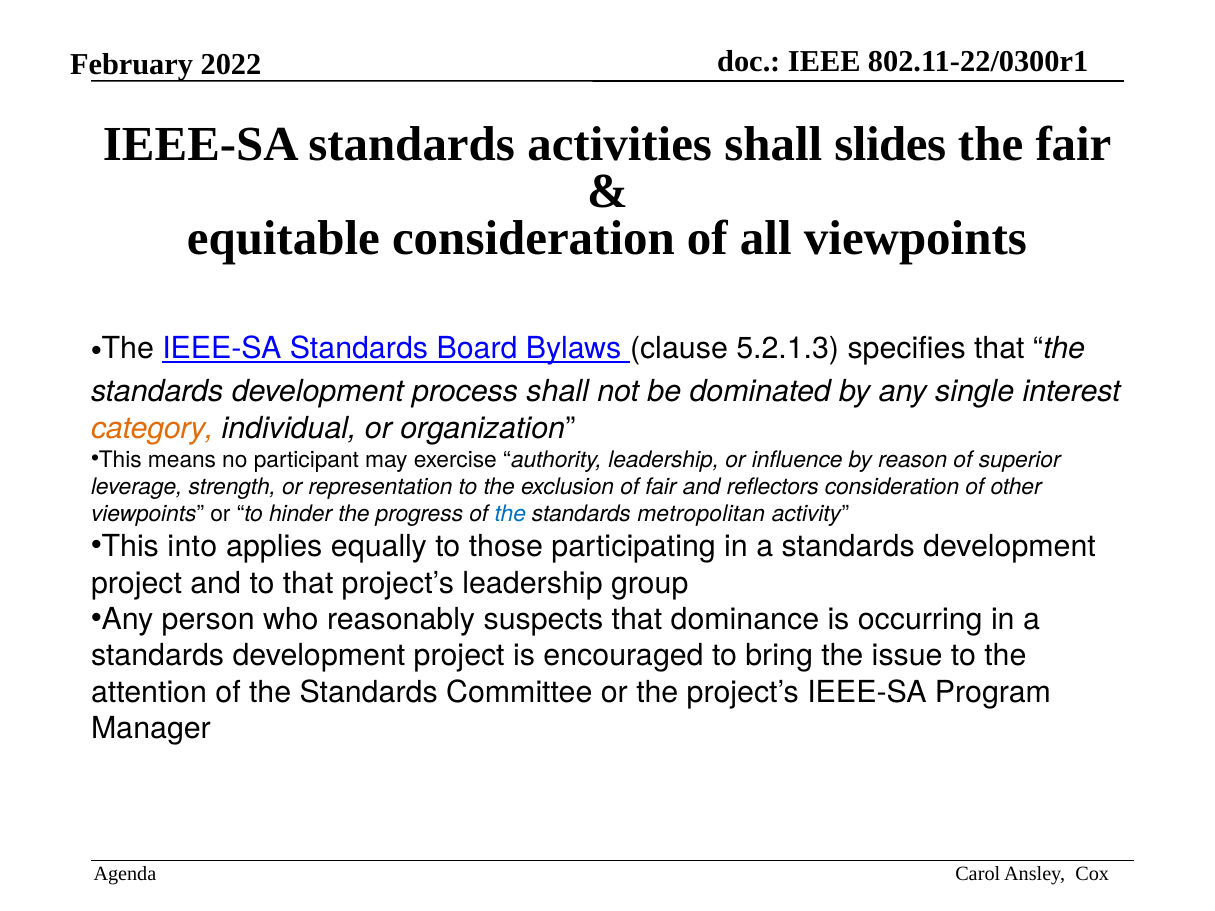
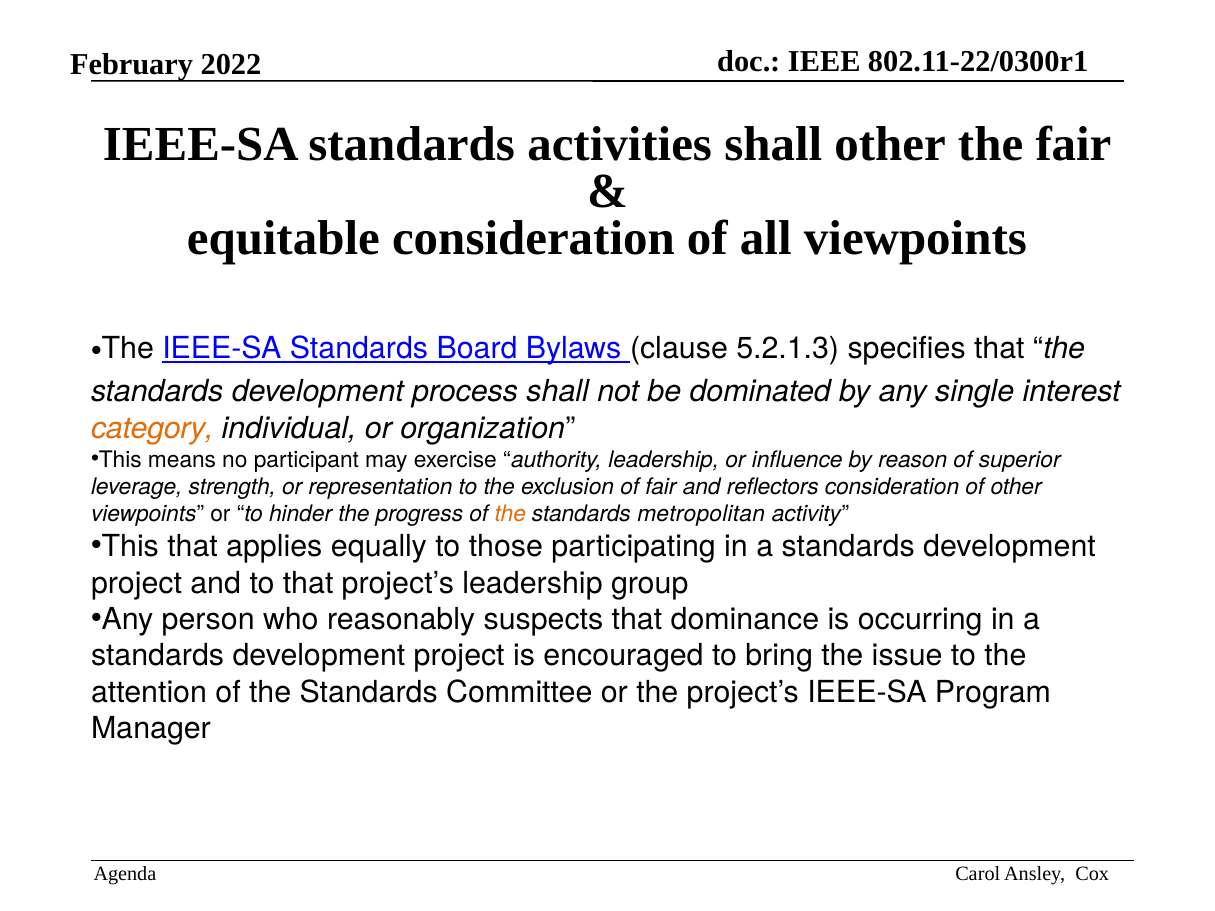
shall slides: slides -> other (890, 145)
the colour: blue -> orange (510, 514)
This into: into -> that (193, 547)
